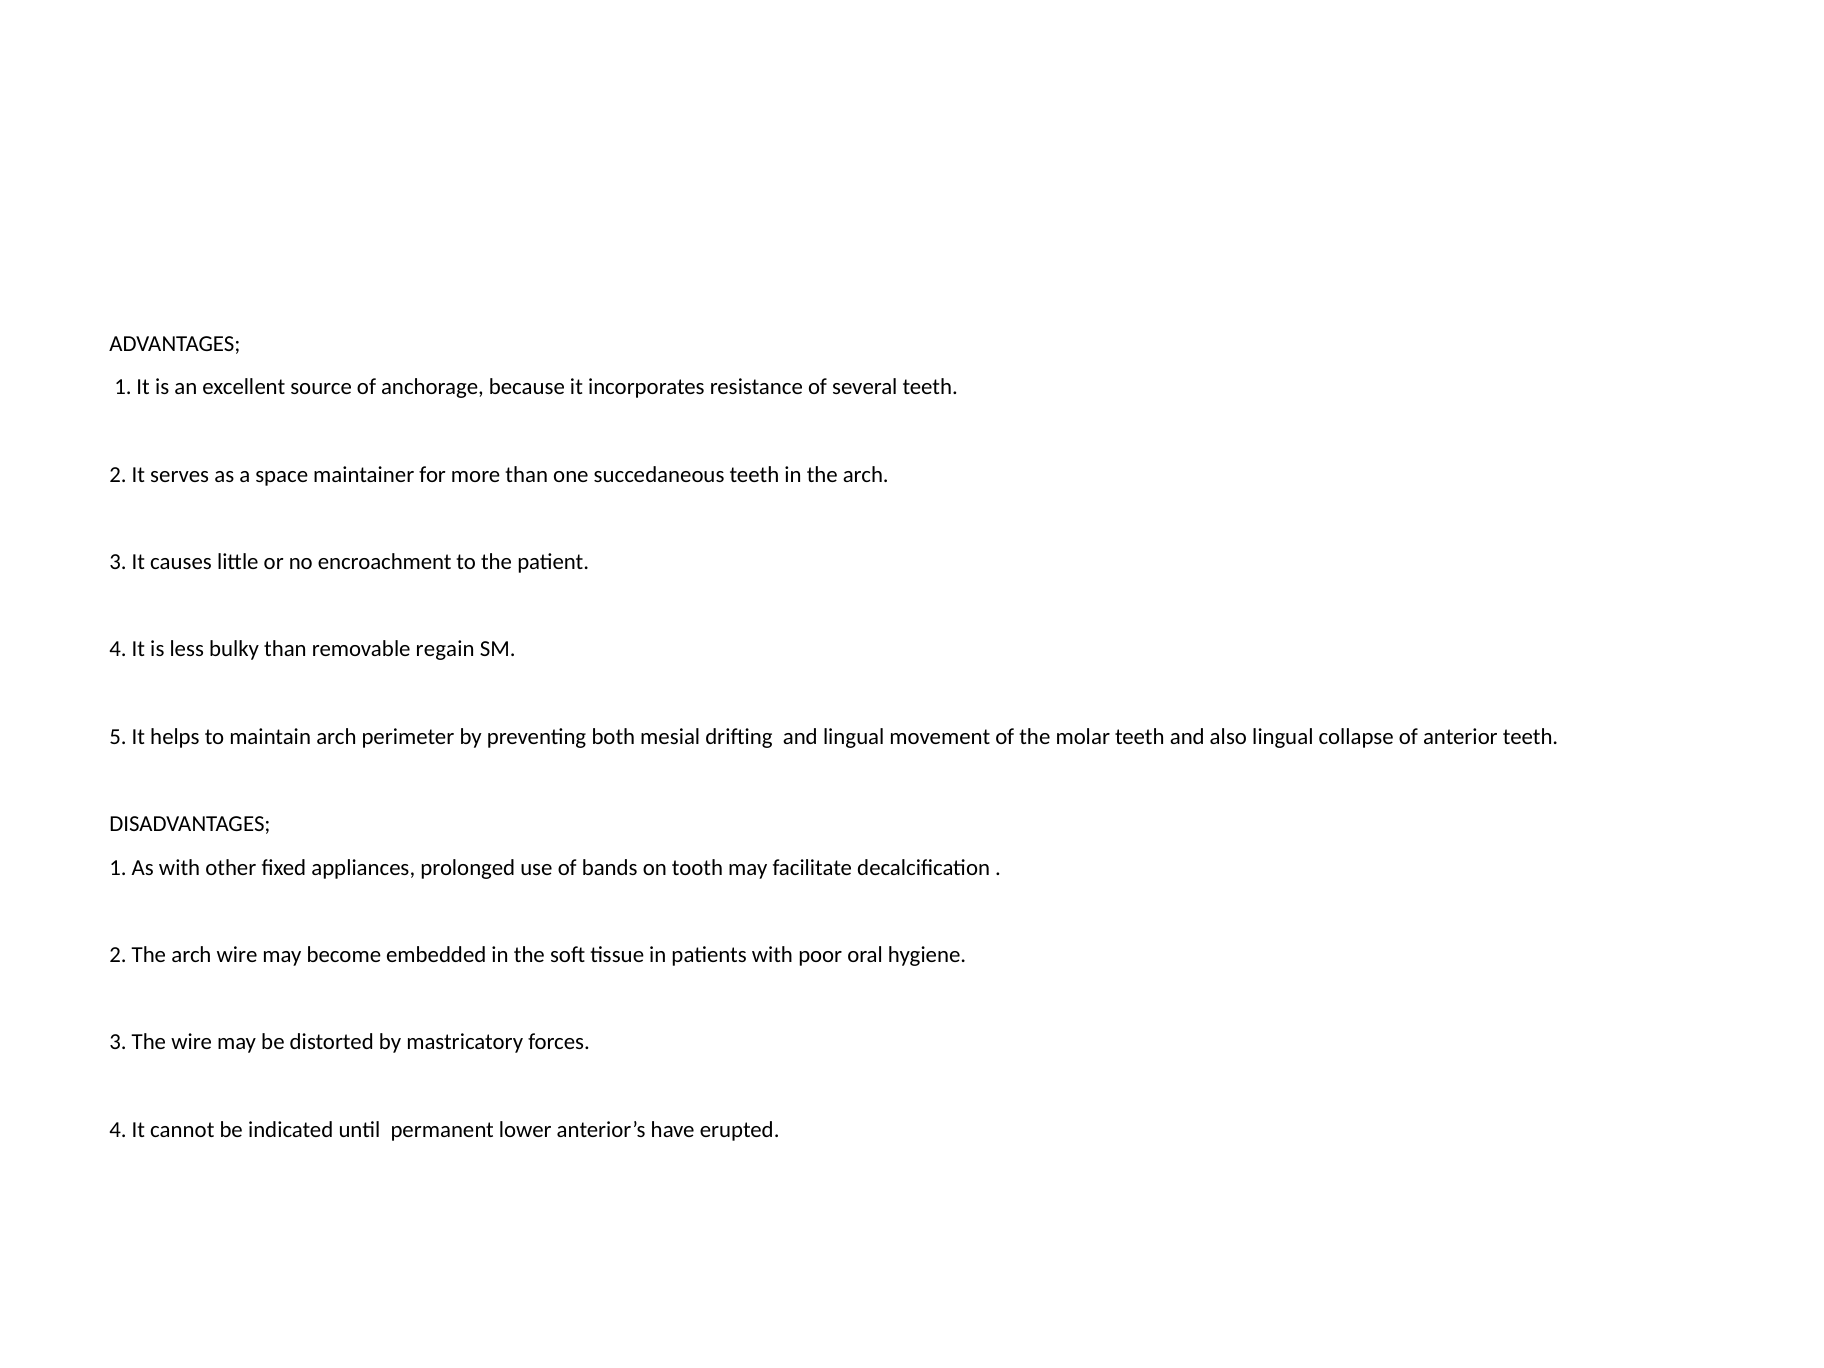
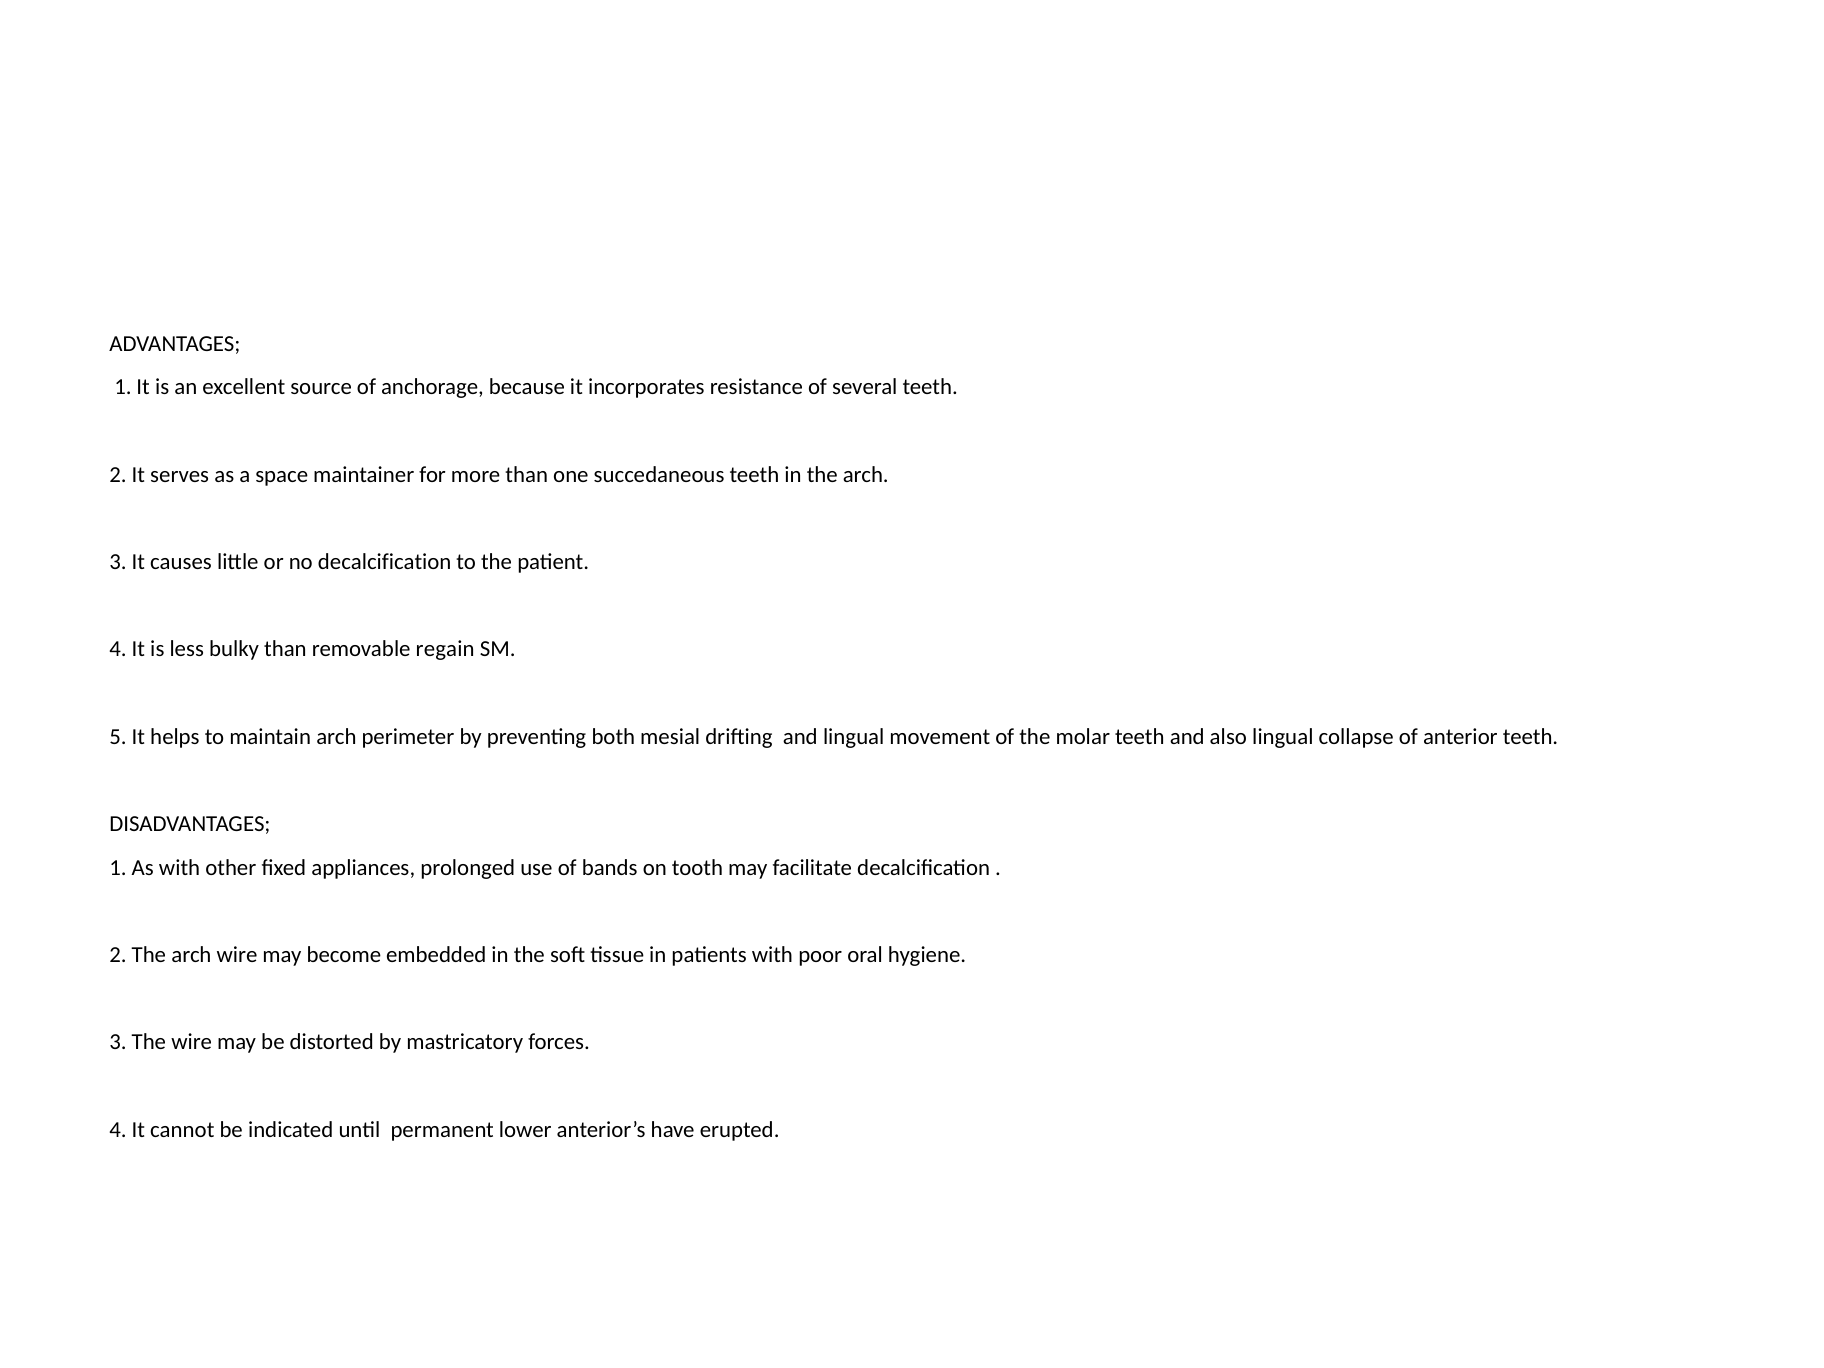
no encroachment: encroachment -> decalcification (385, 562)
